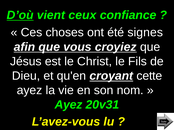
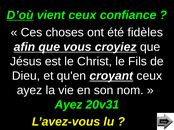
signes: signes -> fidèles (145, 33)
croyant cette: cette -> ceux (149, 76)
